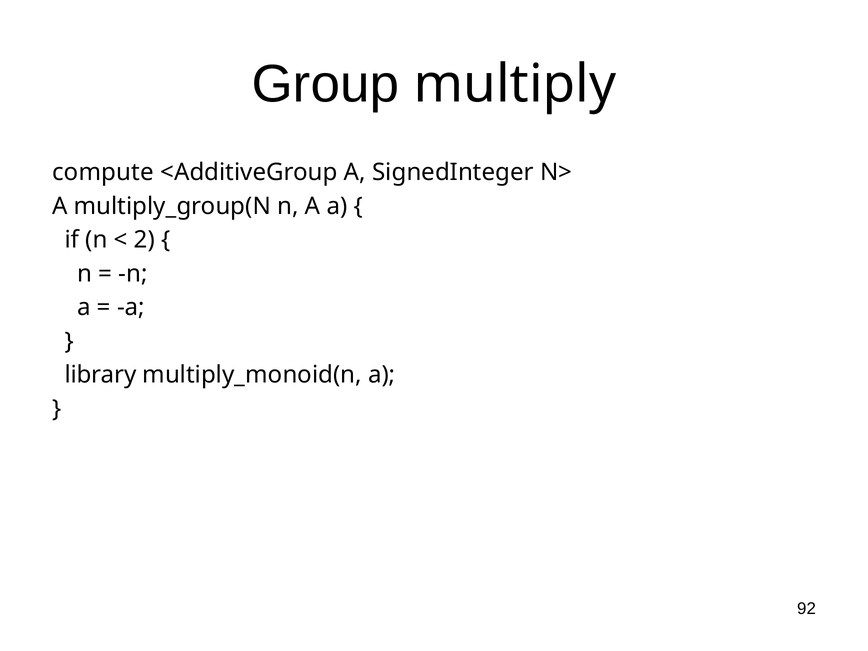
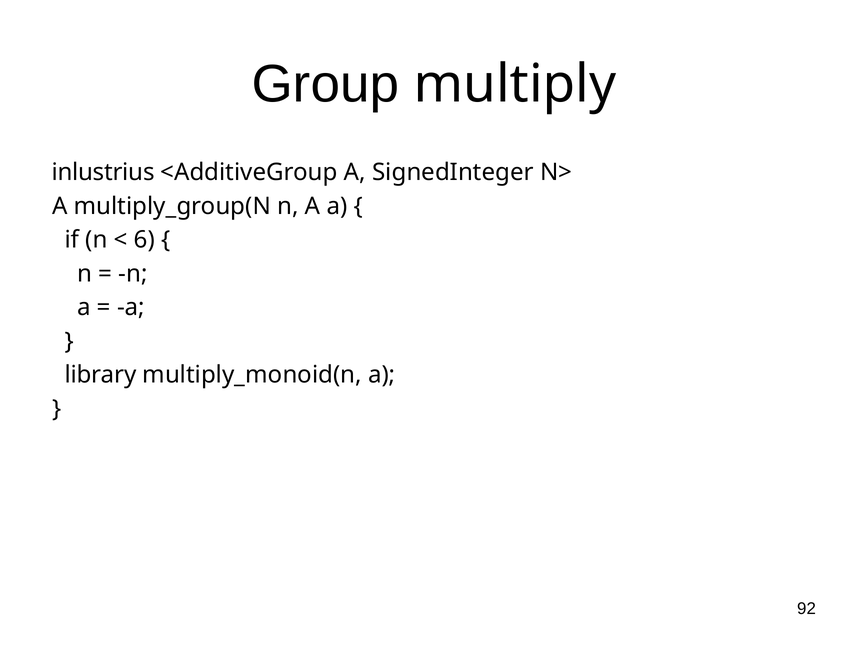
compute: compute -> inlustrius (103, 172)
2: 2 -> 6 (144, 240)
